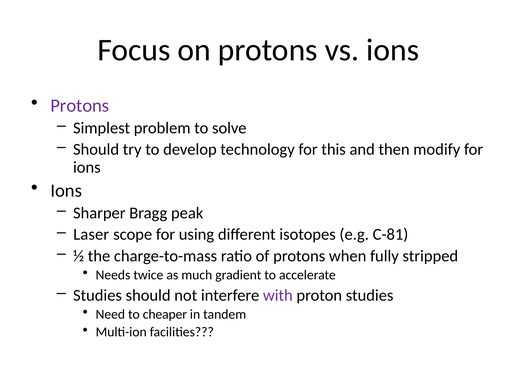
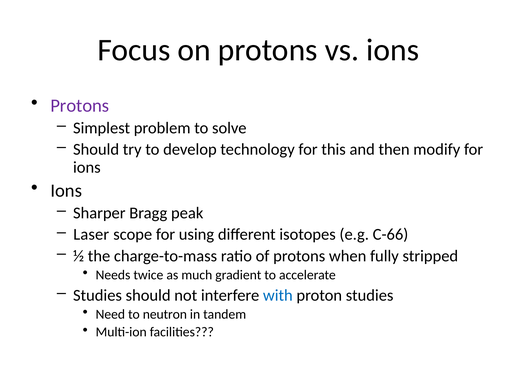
C-81: C-81 -> C-66 (391, 234)
with colour: purple -> blue (278, 295)
cheaper: cheaper -> neutron (165, 314)
